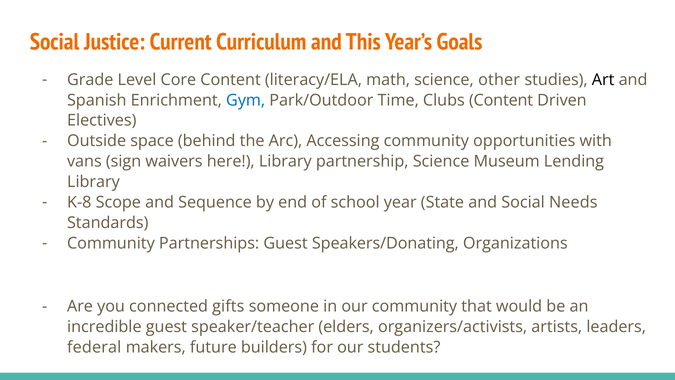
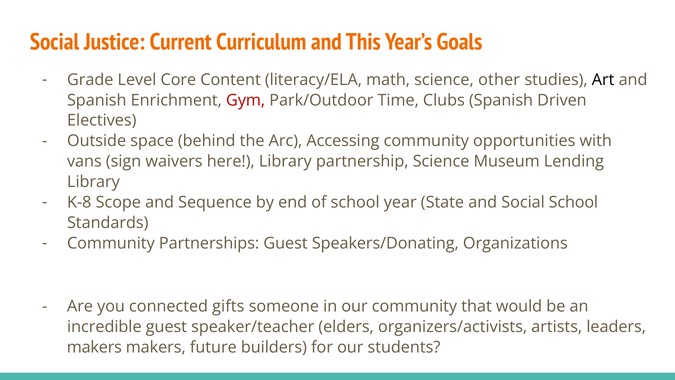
Gym colour: blue -> red (246, 100)
Clubs Content: Content -> Spanish (501, 100)
Social Needs: Needs -> School (573, 202)
federal: federal -> makers (94, 347)
